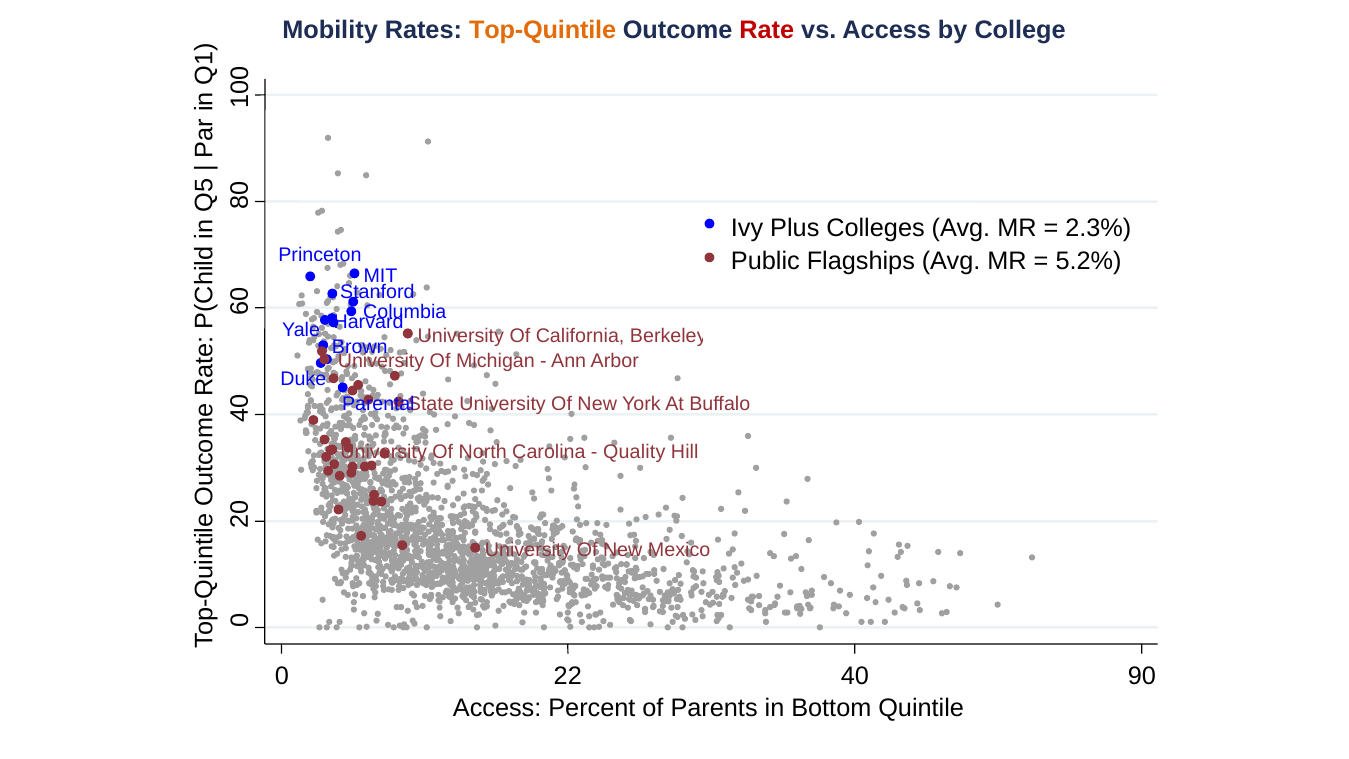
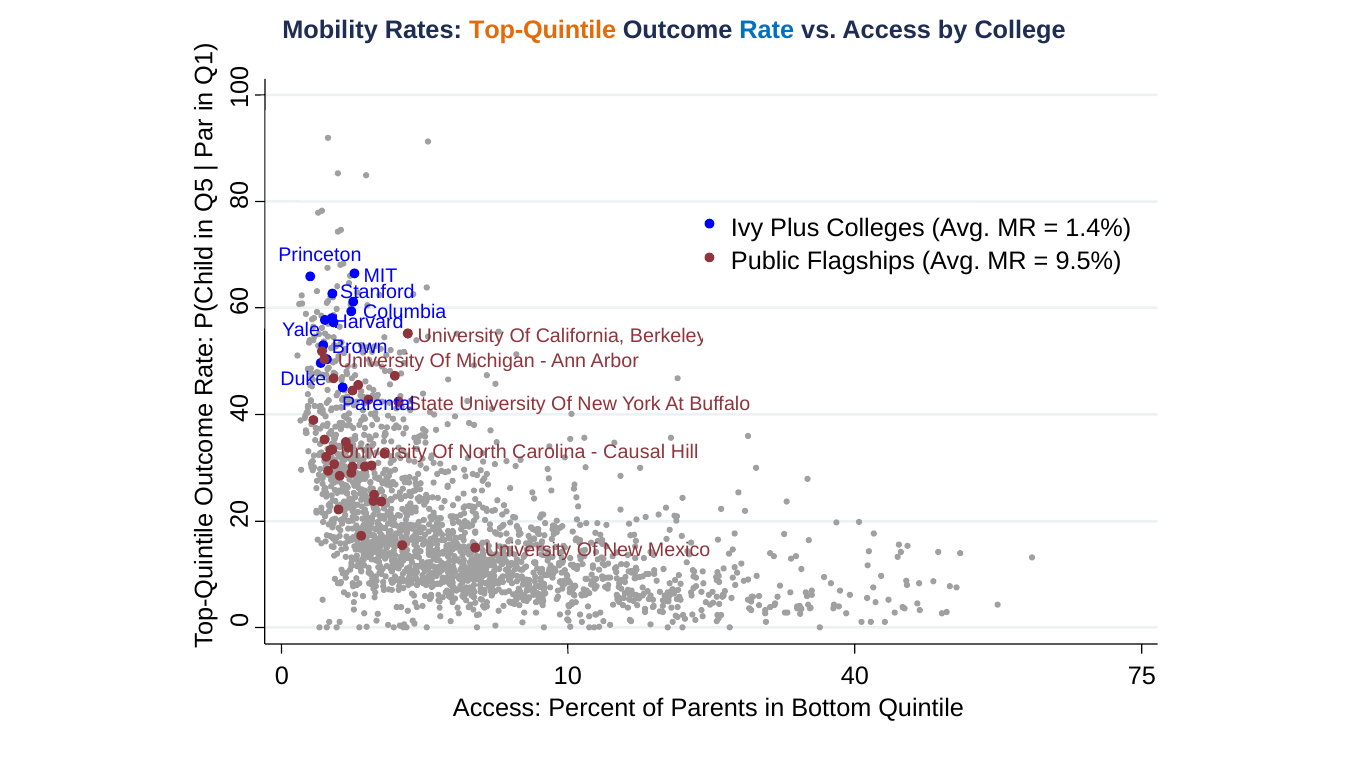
Rate colour: red -> blue (767, 30)
2.3%: 2.3% -> 1.4% (1098, 228)
5.2%: 5.2% -> 9.5% (1089, 261)
Quality: Quality -> Causal (634, 452)
22: 22 -> 10 (568, 676)
90: 90 -> 75 (1142, 676)
